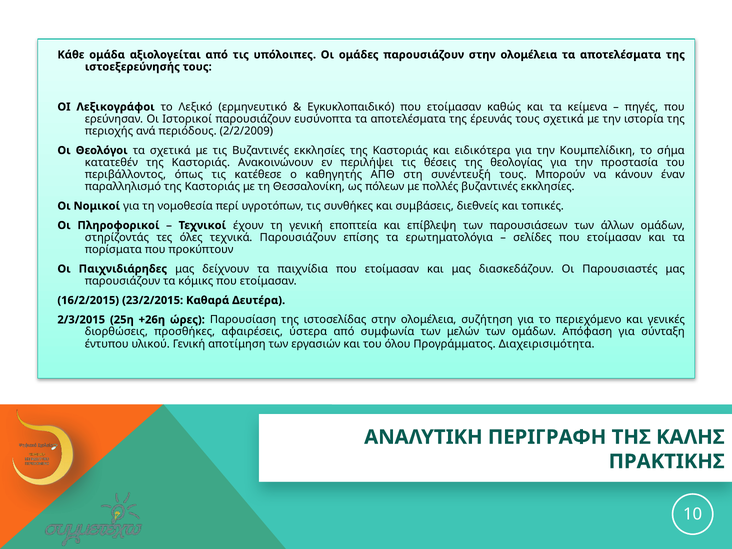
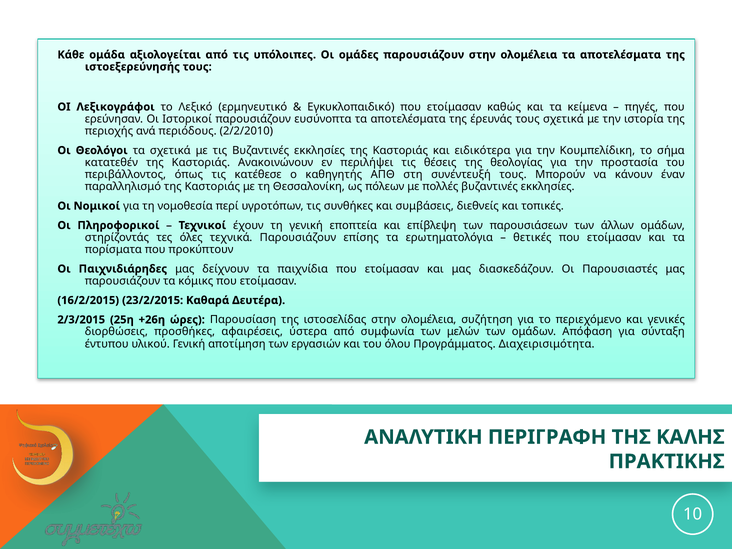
2/2/2009: 2/2/2009 -> 2/2/2010 (246, 131)
σελίδες: σελίδες -> θετικές (532, 237)
